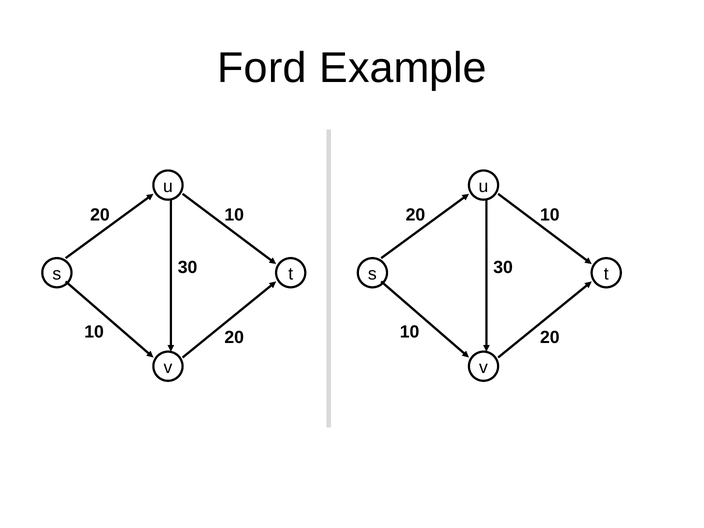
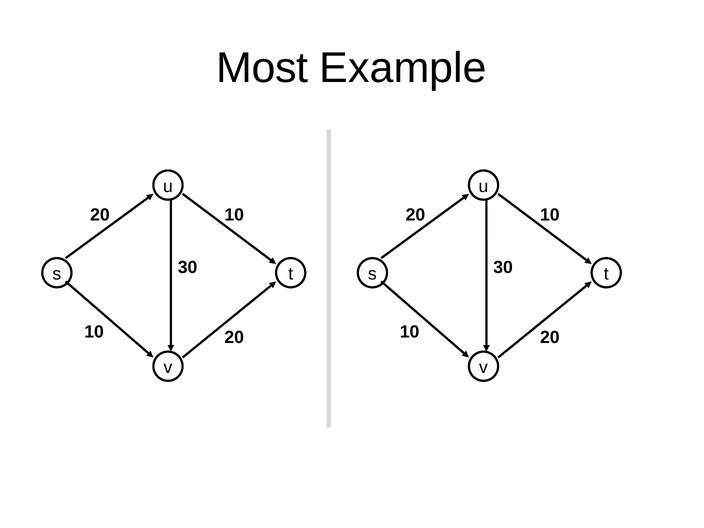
Ford: Ford -> Most (262, 68)
